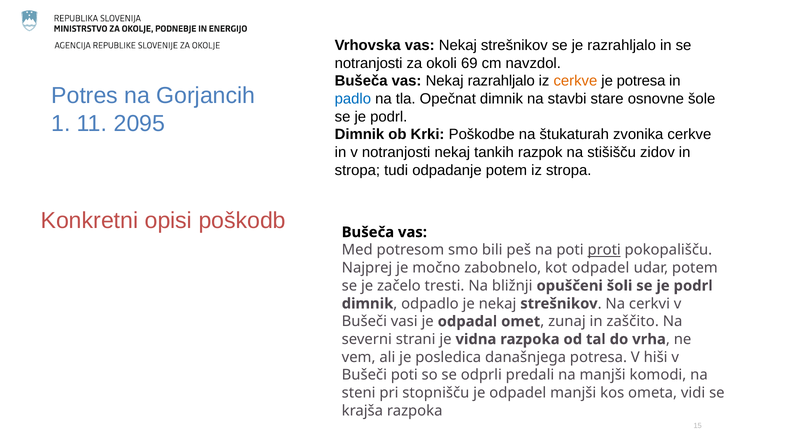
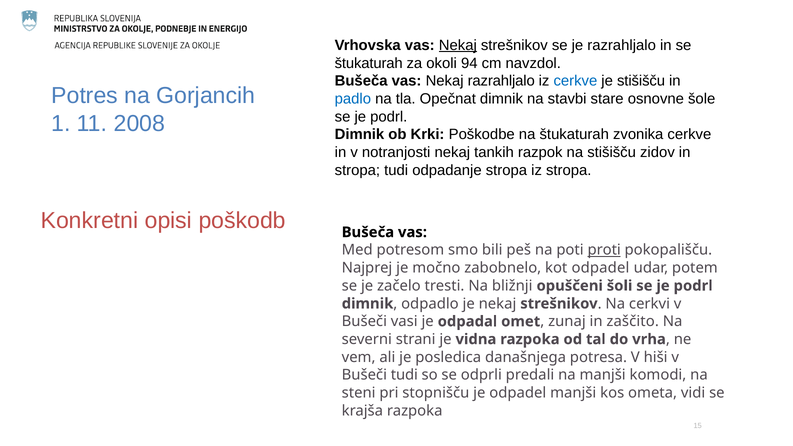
Nekaj underline: none -> present (458, 45)
notranjosti: notranjosti -> štukaturah (369, 63)
69: 69 -> 94 (469, 63)
cerkve colour: orange -> blue (575, 81)
je potresa: potresa -> stišišču (641, 81)
2095: 2095 -> 2008 (139, 124)
odpadanje potem: potem -> stropa (506, 170)
Bušeči poti: poti -> tudi (404, 375)
